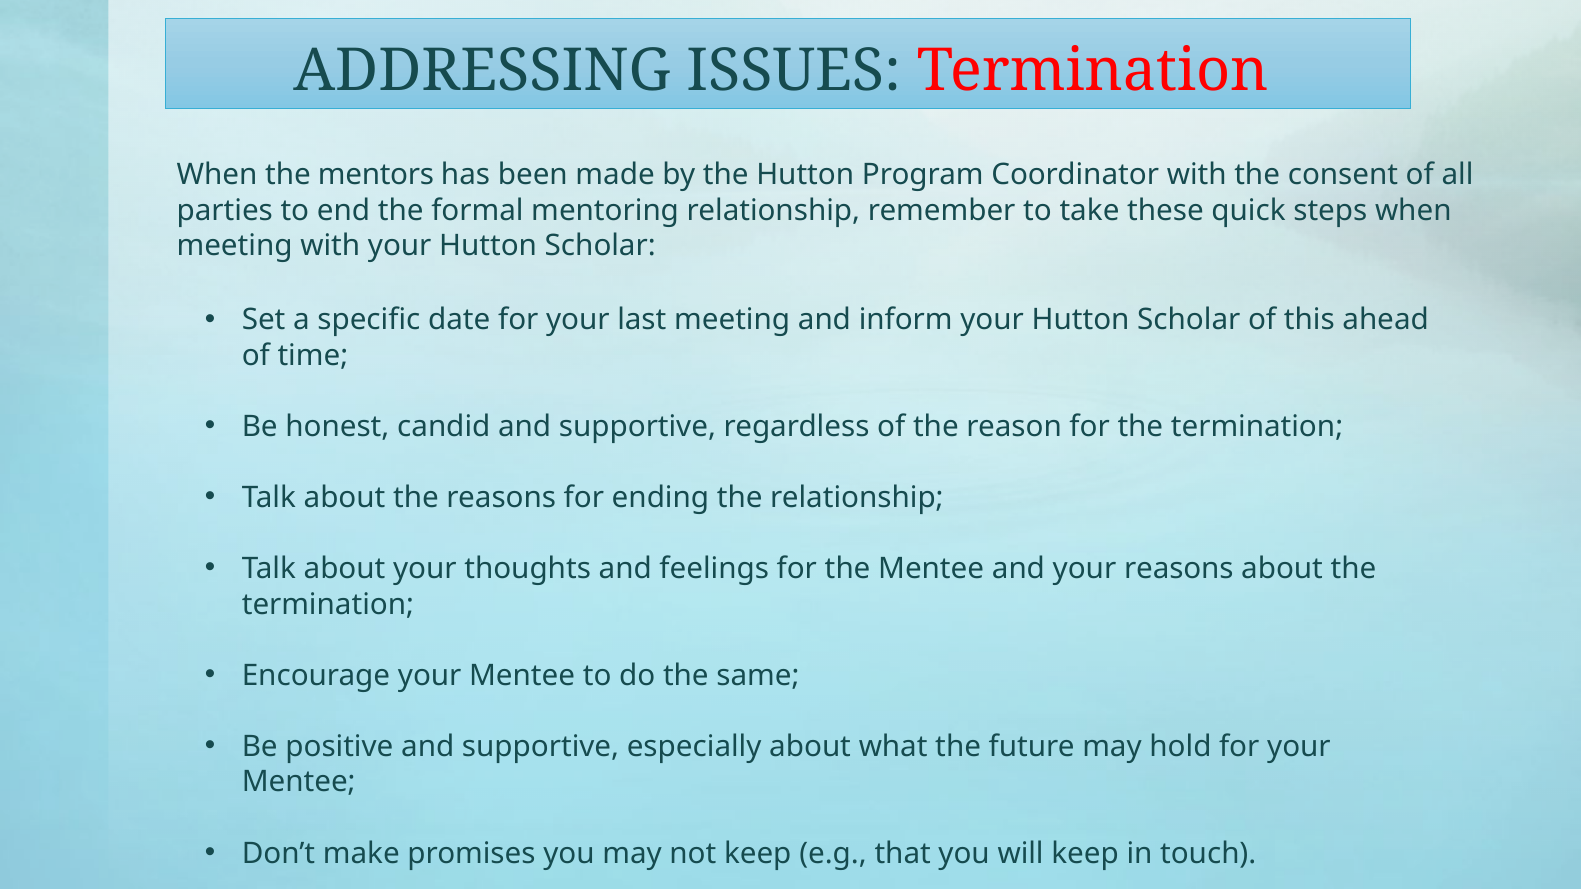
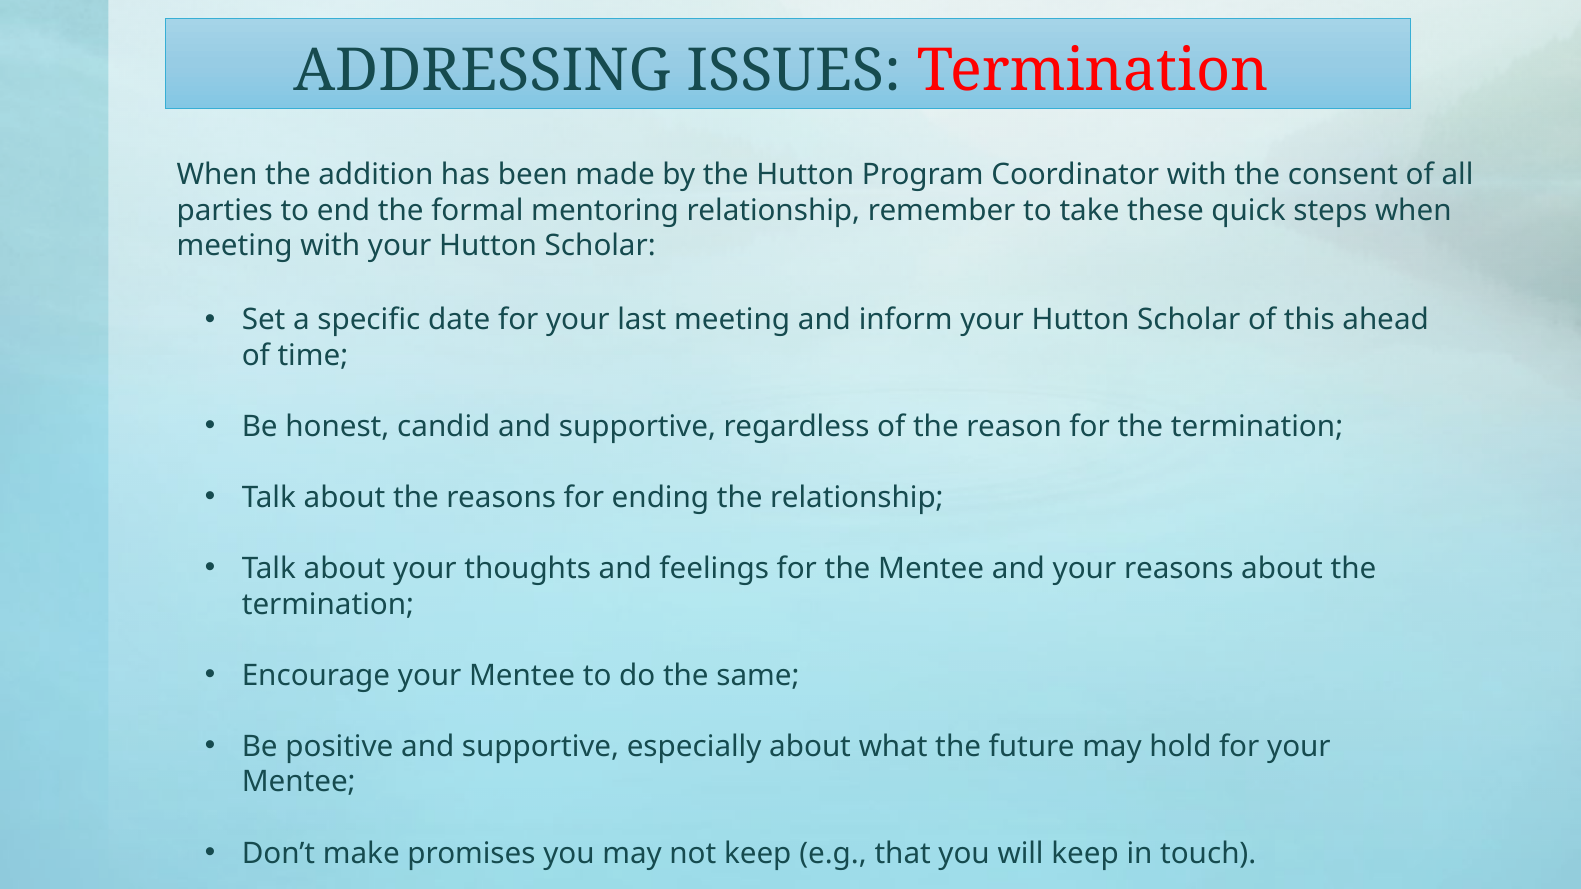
mentors: mentors -> addition (376, 175)
